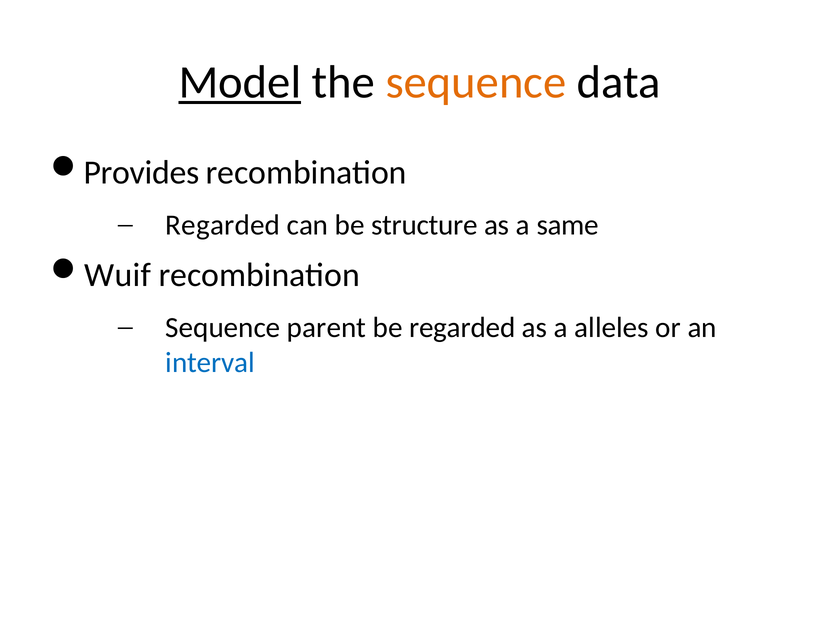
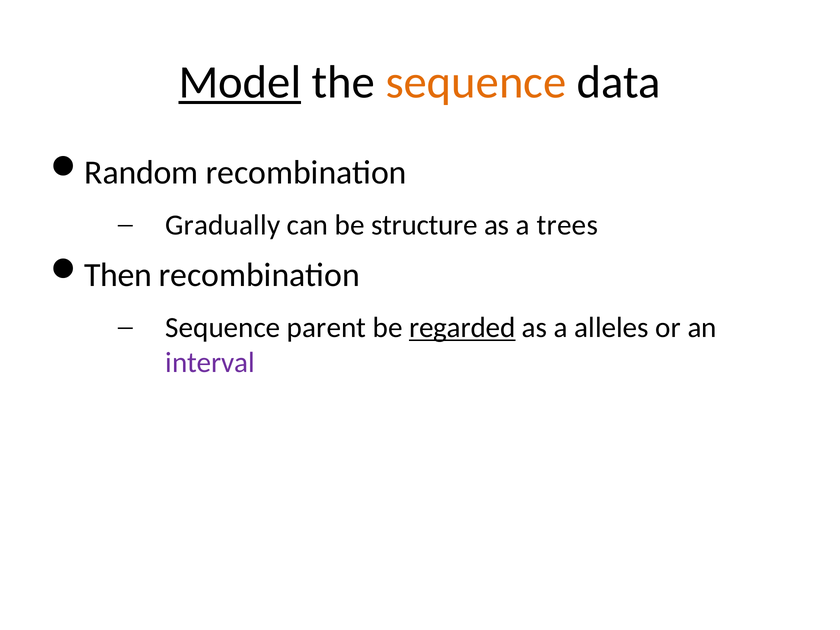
Provides: Provides -> Random (141, 172)
Regarded: Regarded -> Gradually (223, 225)
same: same -> trees (567, 225)
Wuif: Wuif -> Then (118, 275)
regarded underline: none -> present (462, 328)
interval colour: blue -> purple (210, 363)
